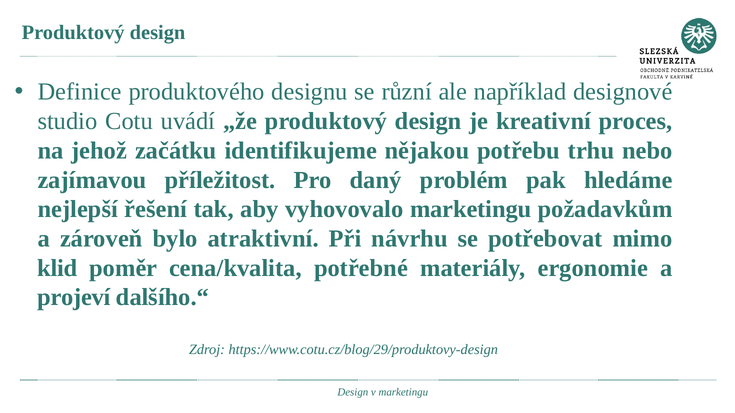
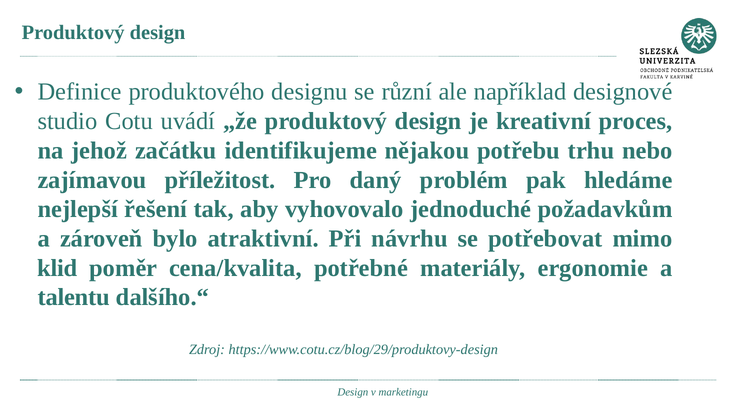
vyhovovalo marketingu: marketingu -> jednoduché (471, 210)
projeví: projeví -> talentu (74, 298)
